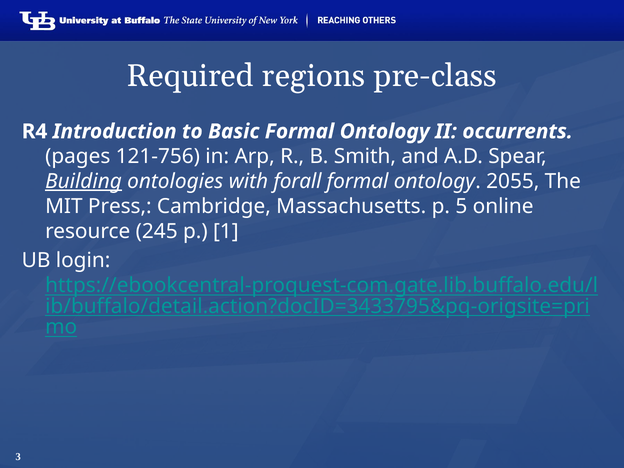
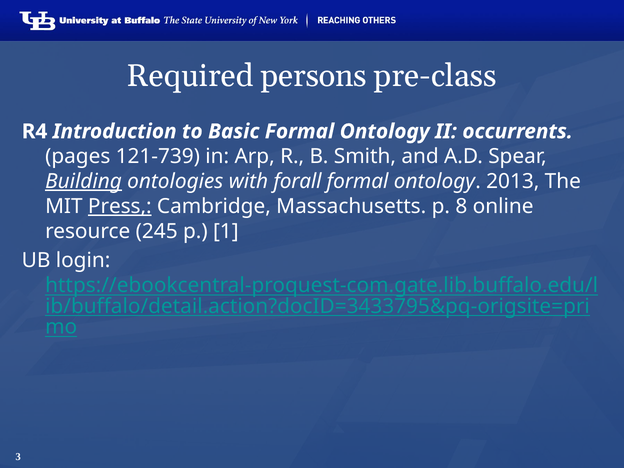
regions: regions -> persons (314, 76)
121-756: 121-756 -> 121-739 (158, 156)
2055: 2055 -> 2013 (513, 181)
Press underline: none -> present (120, 206)
5: 5 -> 8 (461, 206)
